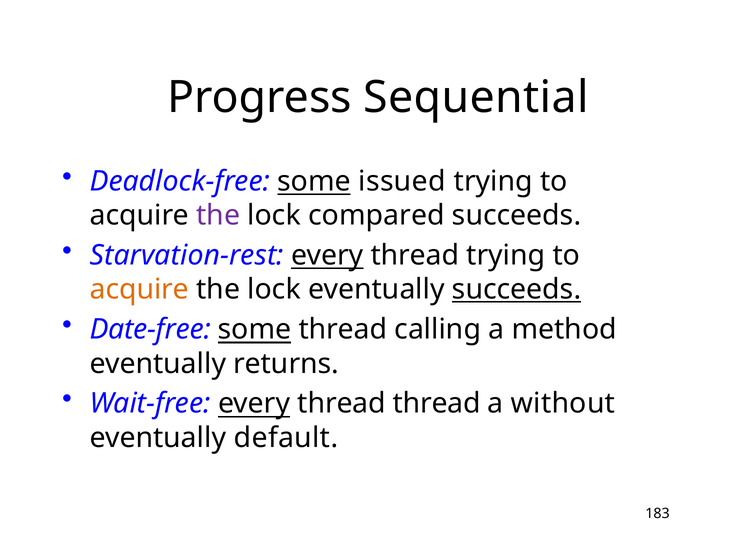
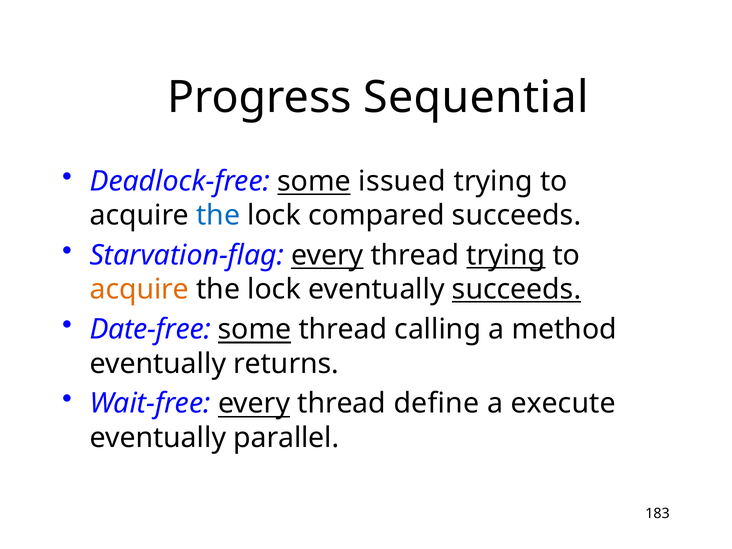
the colour: purple -> blue (218, 216)
Starvation-rest: Starvation-rest -> Starvation-flag (187, 255)
trying underline: none -> present (506, 255)
thread thread: thread -> define (436, 404)
without: without -> execute (563, 404)
default: default -> parallel (286, 438)
